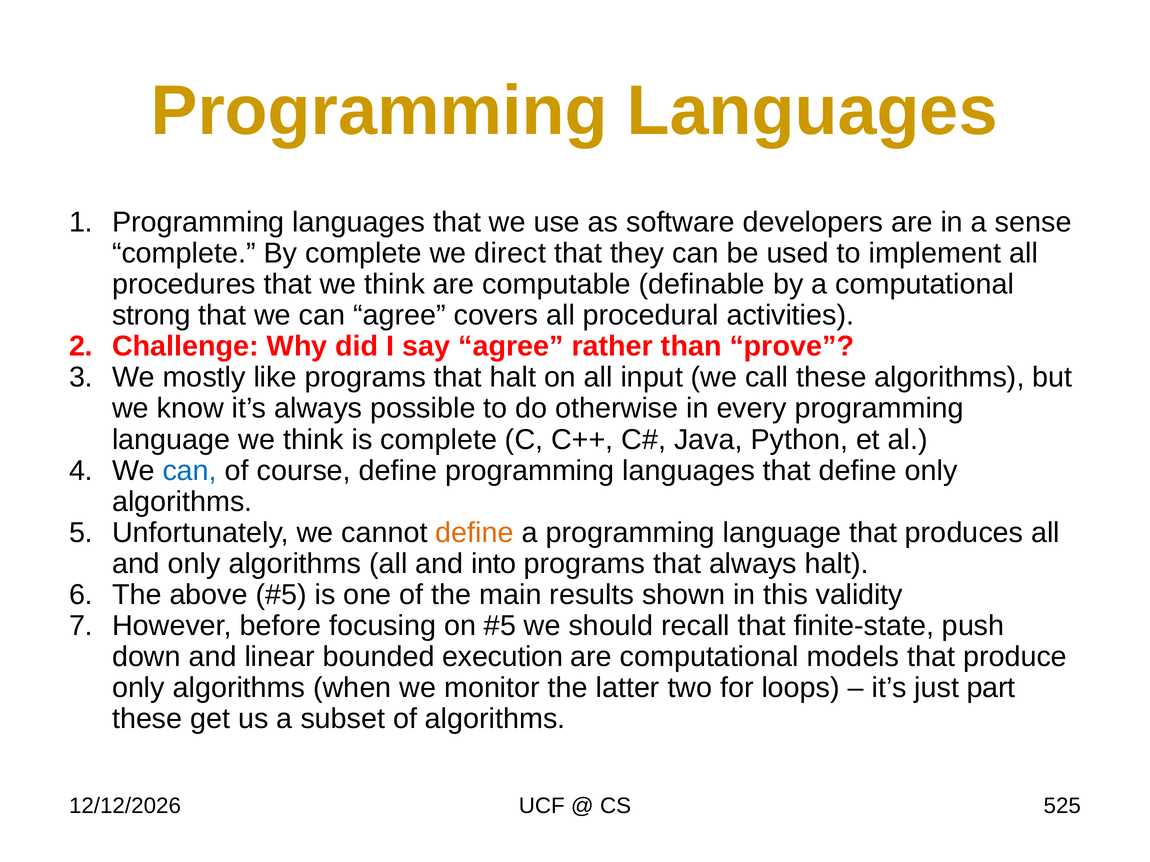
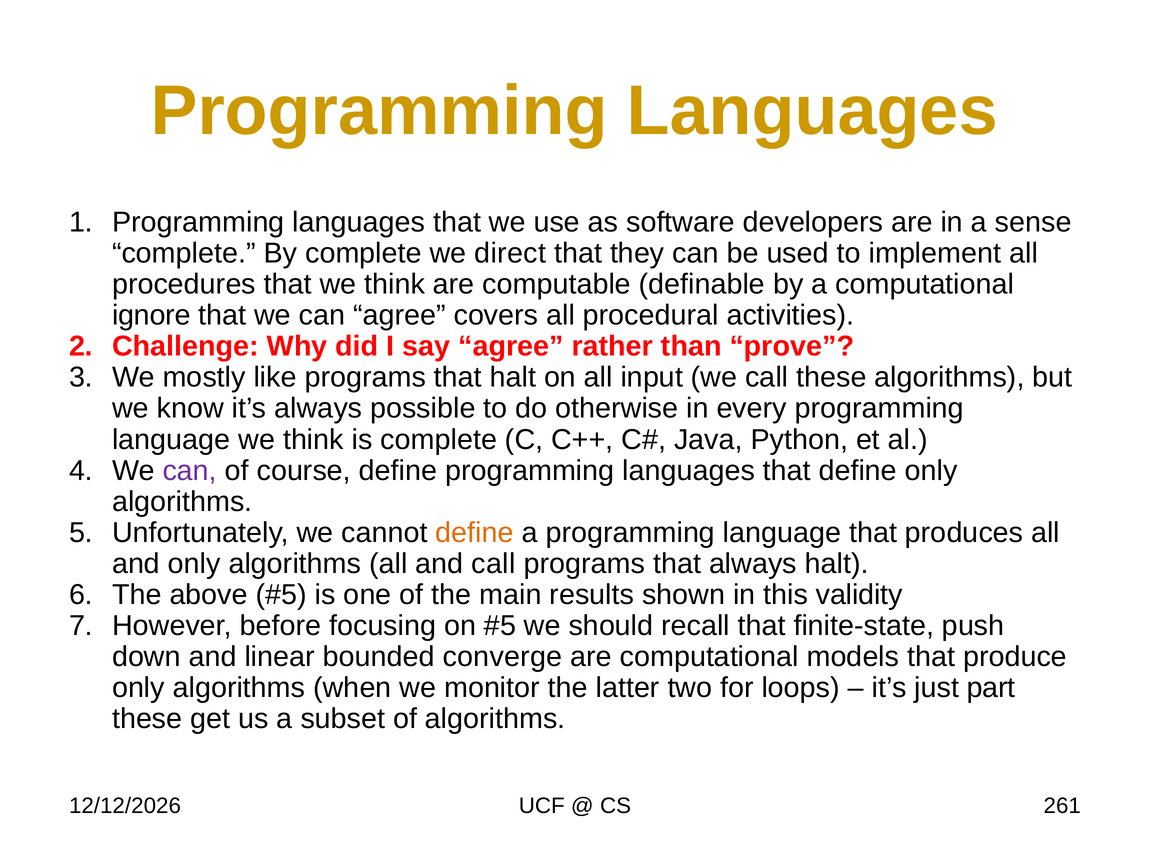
strong: strong -> ignore (151, 316)
can colour: blue -> purple (190, 471)
and into: into -> call (493, 564)
execution: execution -> converge (502, 657)
525: 525 -> 261 (1062, 806)
